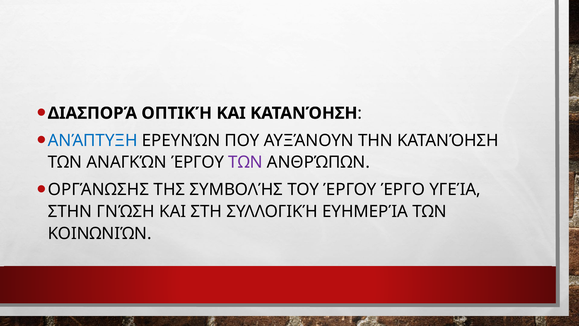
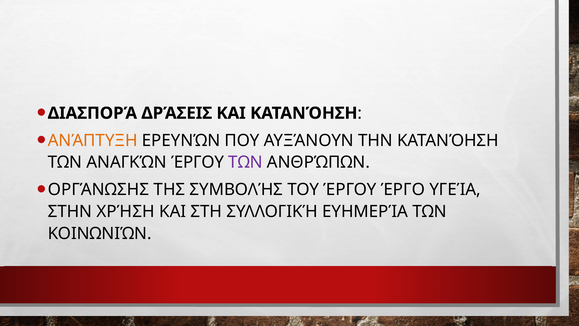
ΟΠΤΙΚΉ: ΟΠΤΙΚΉ -> ΔΡΆΣΕΙΣ (177, 113)
ΑΝΆΠΤΥΞΗ colour: blue -> orange (93, 140)
ΓΝΏΣΗ: ΓΝΏΣΗ -> ΧΡΉΣΗ (126, 211)
